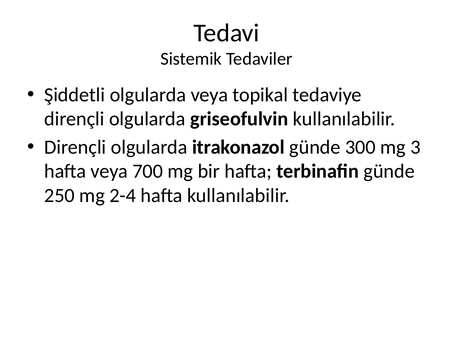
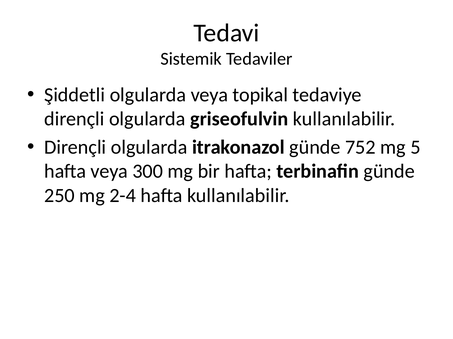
300: 300 -> 752 (360, 147)
3: 3 -> 5 (415, 147)
700: 700 -> 300 (148, 172)
